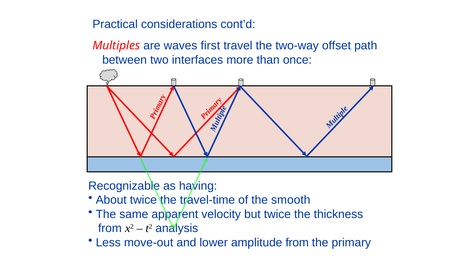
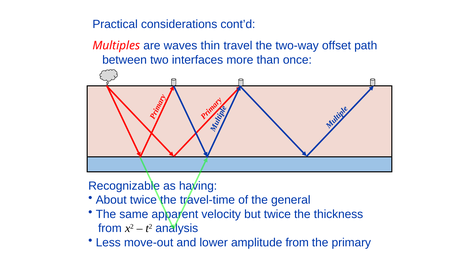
first: first -> thin (210, 46)
smooth: smooth -> general (291, 200)
